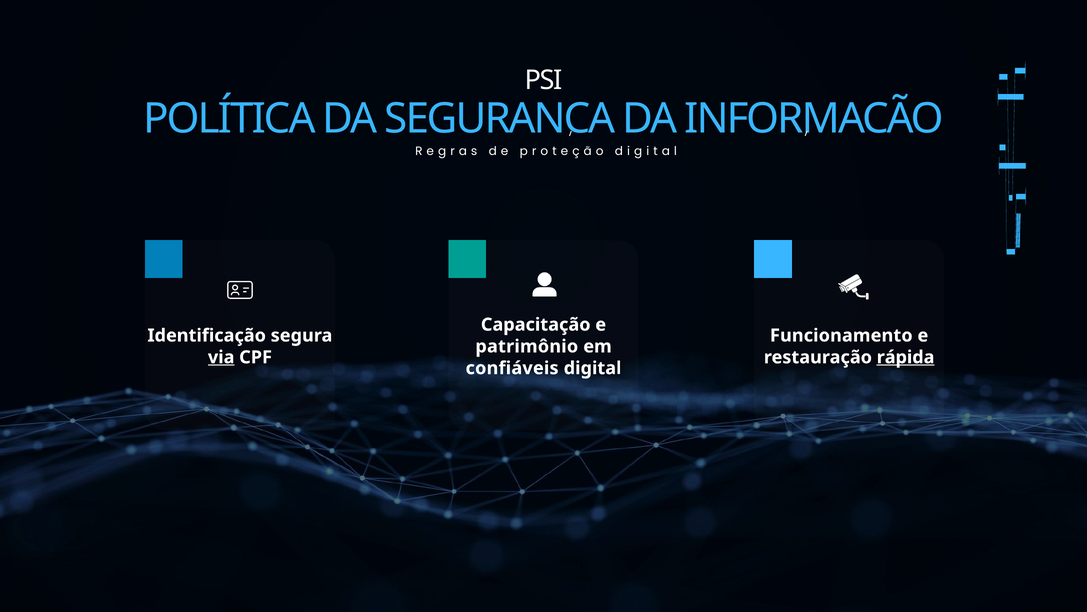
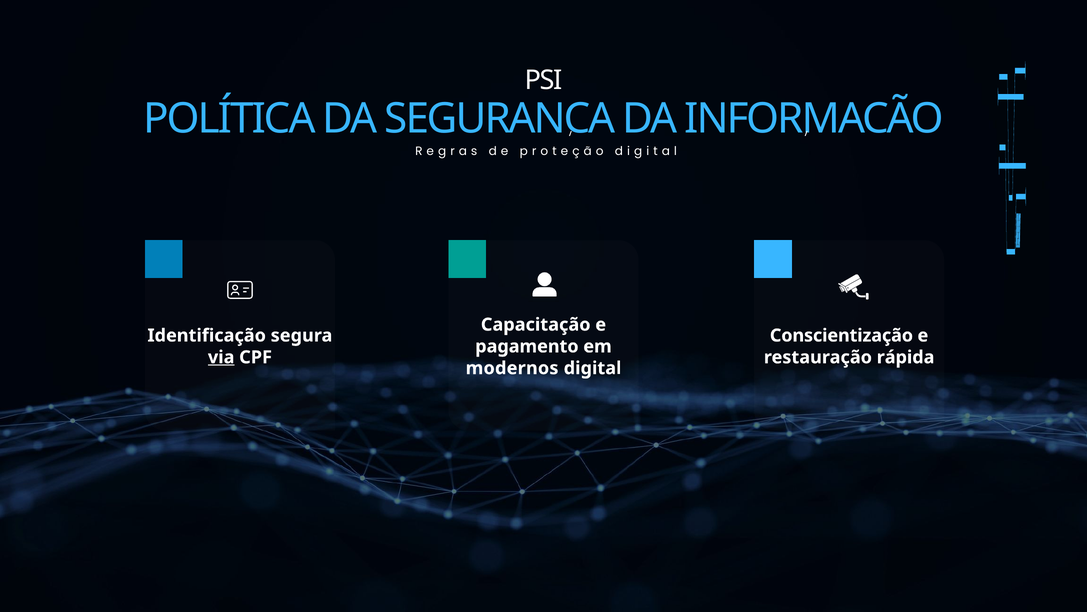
Funcionamento: Funcionamento -> Conscientização (841, 335)
patrimônio: patrimônio -> pagamento (527, 346)
rápida underline: present -> none (906, 357)
confiáveis: confiáveis -> modernos (512, 368)
